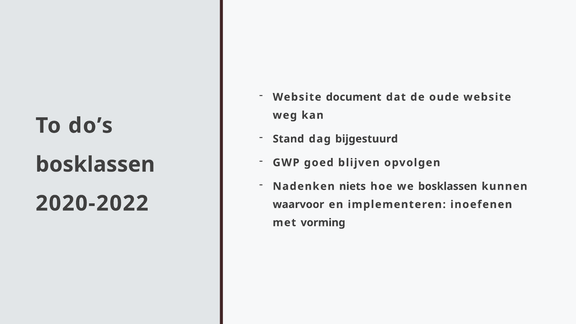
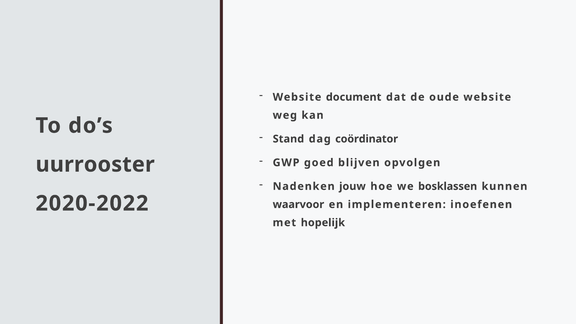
bijgestuurd: bijgestuurd -> coördinator (367, 139)
bosklassen: bosklassen -> uurrooster (95, 164)
niets: niets -> jouw (352, 186)
vorming: vorming -> hopelijk (323, 223)
